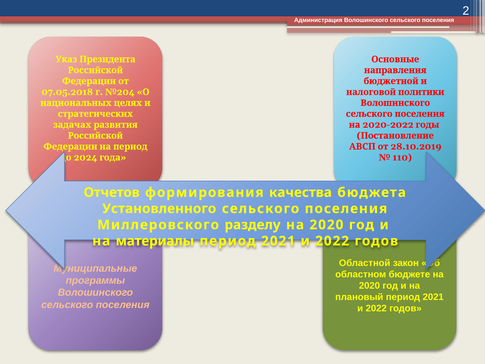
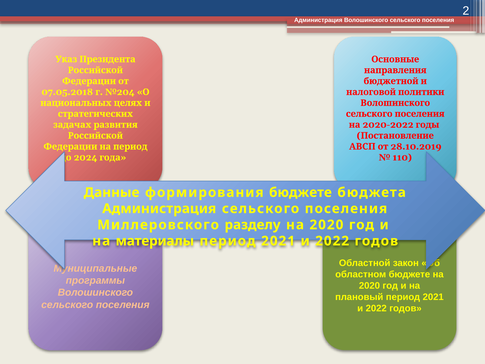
Отчетов: Отчетов -> Данные (112, 192)
формирования качества: качества -> бюджете (300, 192)
Установленного: Установленного -> Администрация (159, 208)
